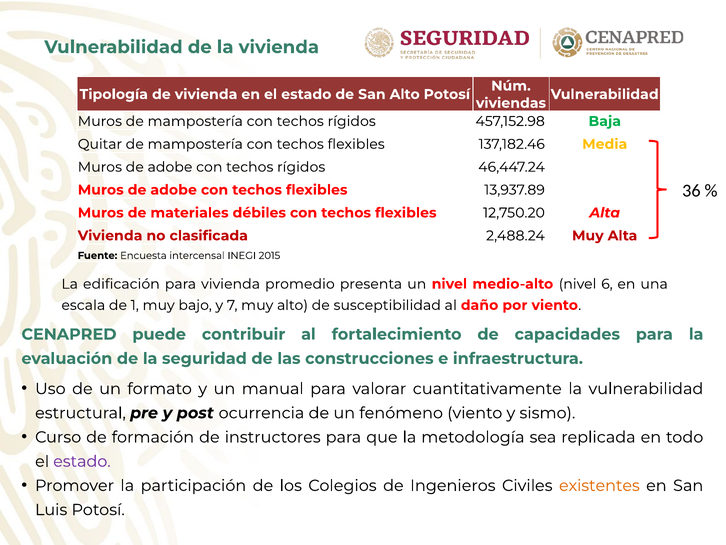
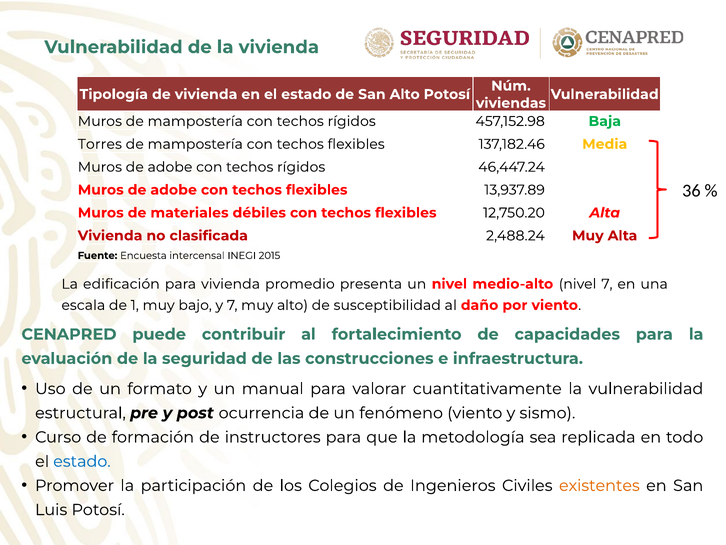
Quitar: Quitar -> Torres (100, 144)
nivel 6: 6 -> 7 (607, 284)
estado colour: purple -> blue (82, 461)
